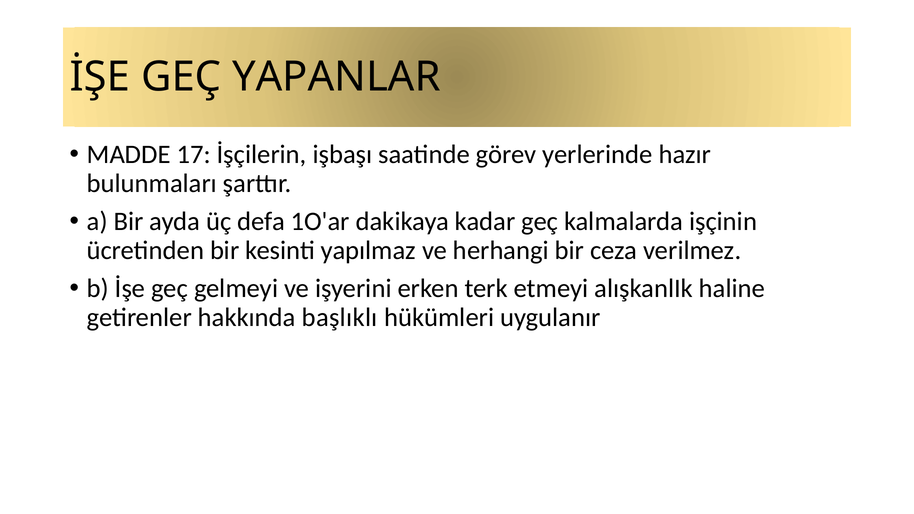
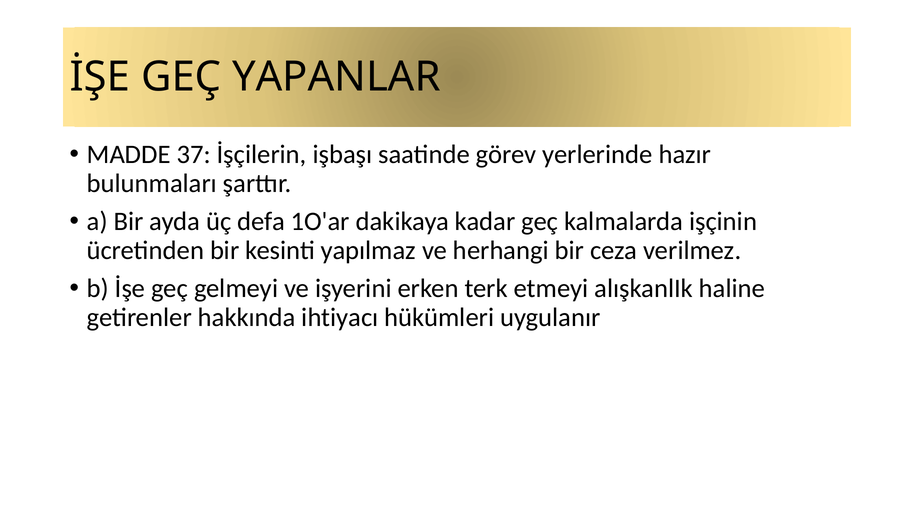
17: 17 -> 37 (194, 155)
başlıklı: başlıklı -> ihtiyacı (340, 318)
